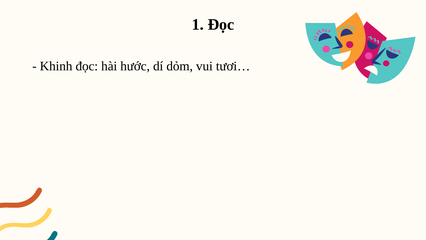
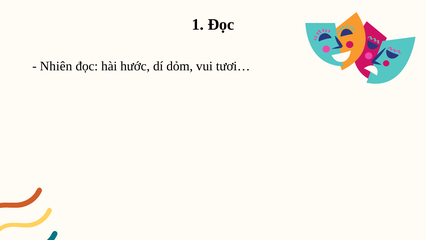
Khinh: Khinh -> Nhiên (56, 66)
